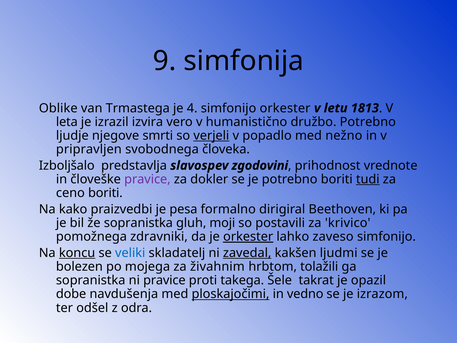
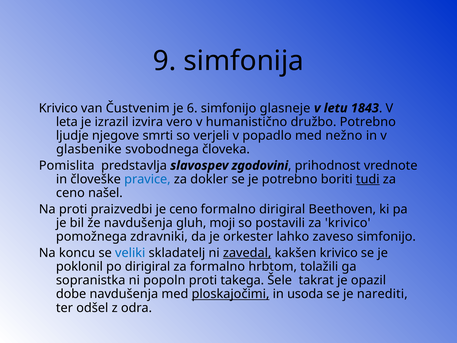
Oblike: Oblike -> Krivico (58, 108)
Trmastega: Trmastega -> Čustvenim (138, 108)
4: 4 -> 6 (192, 108)
simfonijo orkester: orkester -> glasneje (285, 108)
1813: 1813 -> 1843 (365, 108)
verjeli underline: present -> none (211, 135)
pripravljen: pripravljen -> glasbenike (89, 149)
Izboljšalo: Izboljšalo -> Pomislita (67, 165)
pravice colour: purple -> blue (147, 179)
ceno boriti: boriti -> našel (105, 193)
Na kako: kako -> proti (73, 209)
je pesa: pesa -> ceno (183, 209)
že sopranistka: sopranistka -> navdušenja (138, 223)
orkester underline: present -> none (248, 237)
koncu underline: present -> none (77, 253)
kakšen ljudmi: ljudmi -> krivico (339, 253)
bolezen: bolezen -> poklonil (79, 266)
po mojega: mojega -> dirigiral (148, 266)
za živahnim: živahnim -> formalno (217, 266)
ni pravice: pravice -> popoln (164, 280)
vedno: vedno -> usoda (305, 294)
izrazom: izrazom -> narediti (382, 294)
